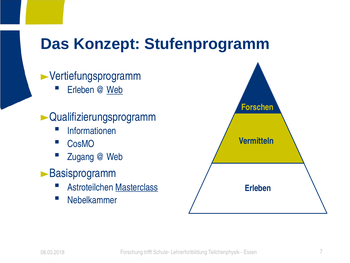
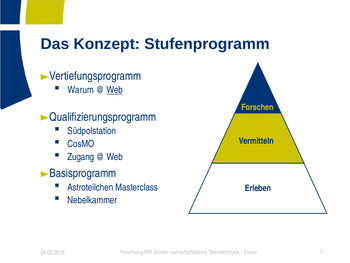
Erleben: Erleben -> Warum (81, 90)
Informationen: Informationen -> Südpolstation (92, 131)
Masterclass underline: present -> none (137, 187)
